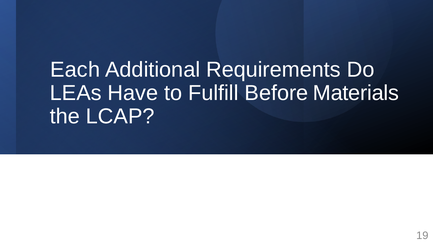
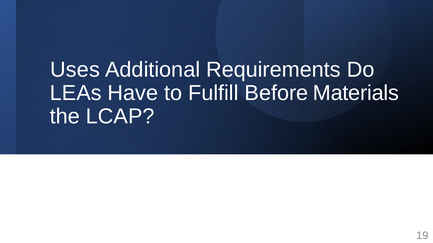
Each: Each -> Uses (75, 70)
